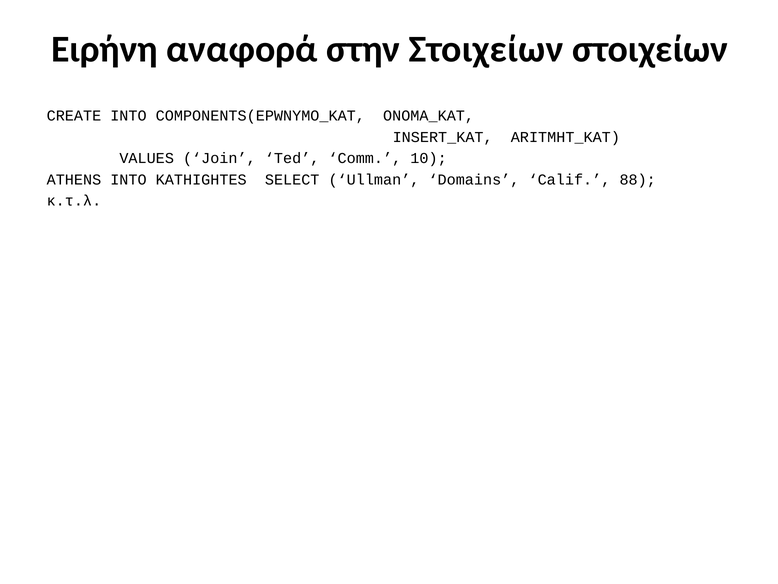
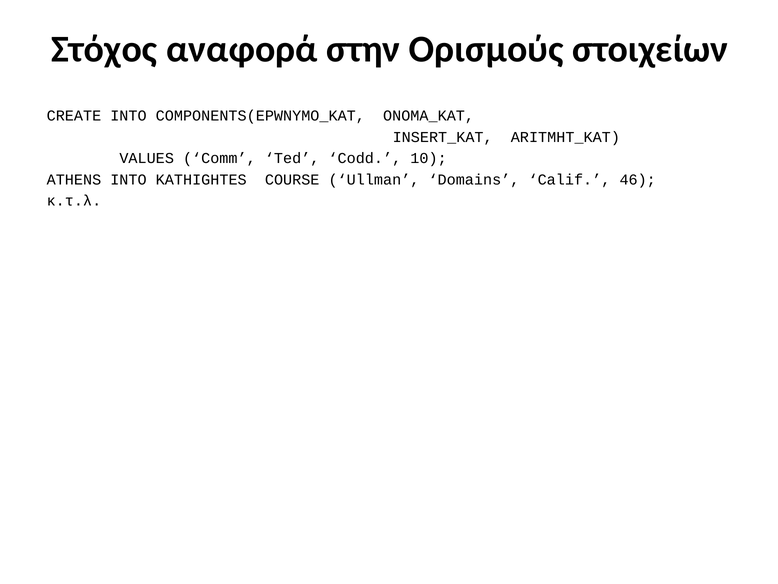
Ειρήνη: Ειρήνη -> Στόχος (104, 49)
στην Στοιχείων: Στοιχείων -> Ορισμούς (486, 49)
Join: Join -> Comm (219, 158)
Comm: Comm -> Codd (365, 158)
SELECT: SELECT -> COURSE (292, 179)
88: 88 -> 46 (638, 179)
